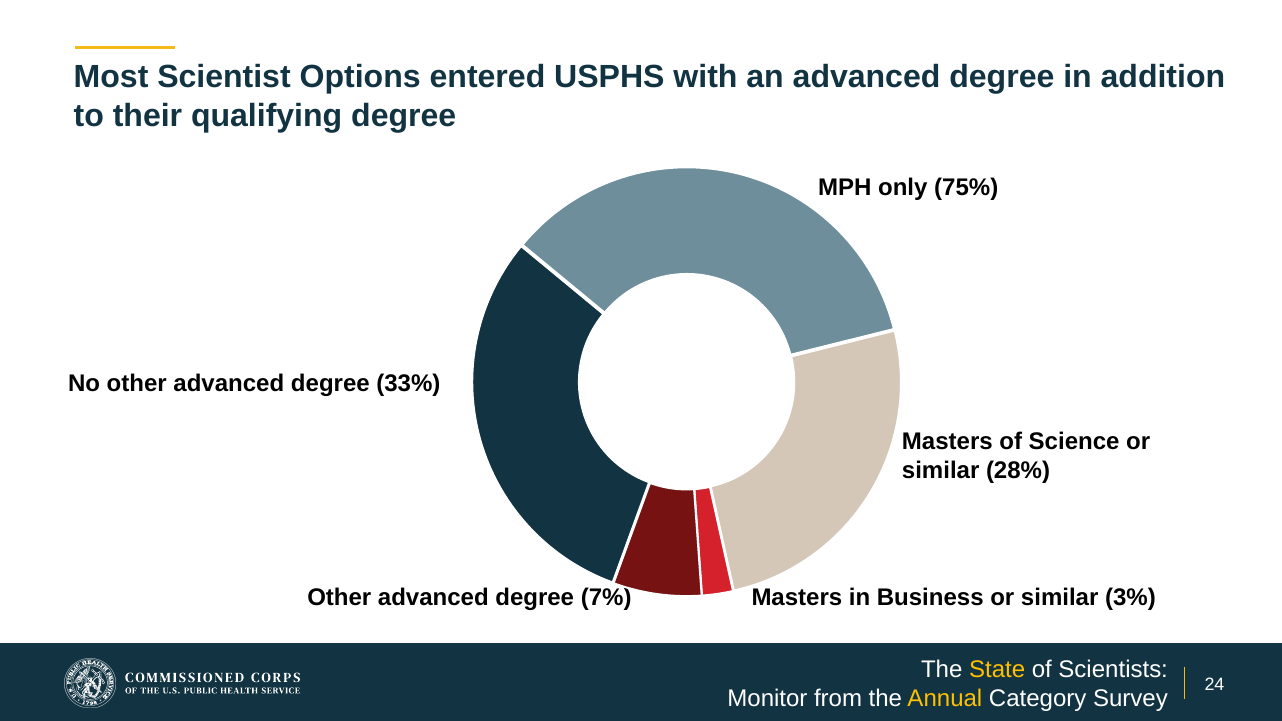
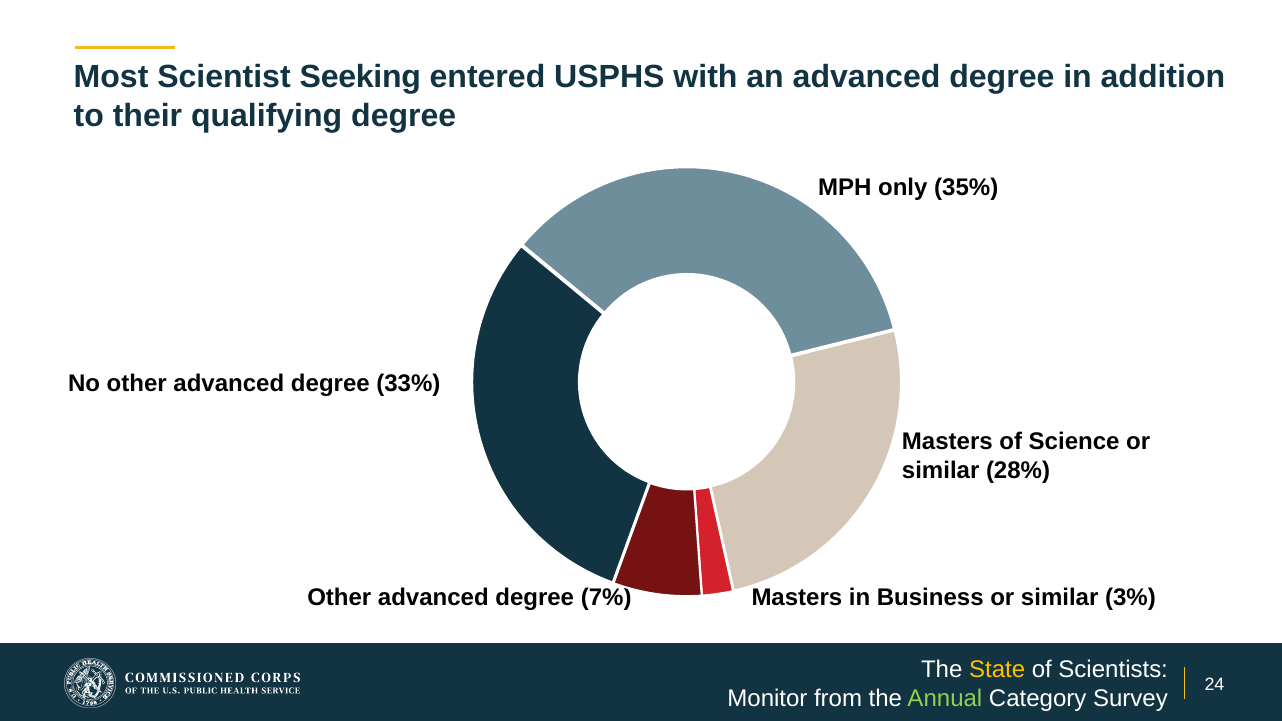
Options: Options -> Seeking (360, 77)
75%: 75% -> 35% (966, 187)
Annual colour: yellow -> light green (945, 699)
